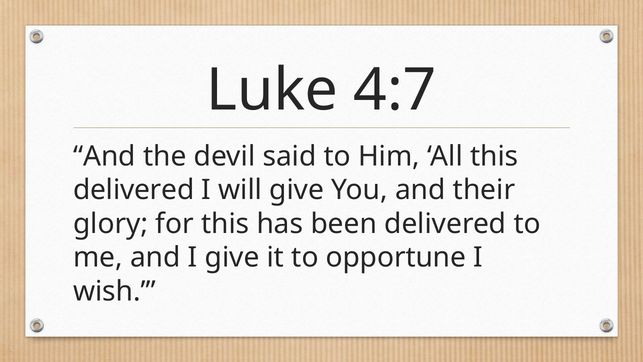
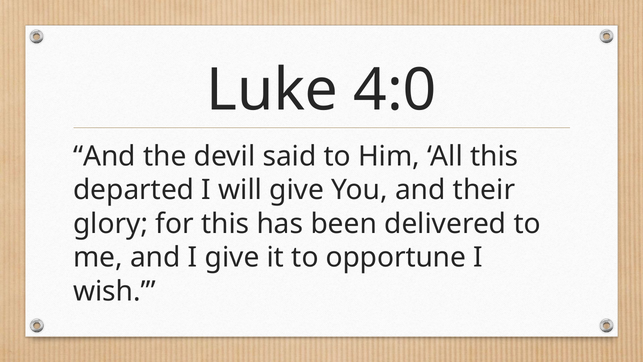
4:7: 4:7 -> 4:0 (395, 90)
delivered: delivered -> departed (134, 190)
